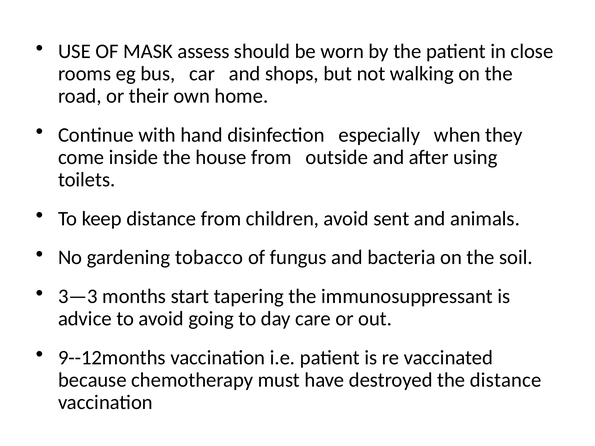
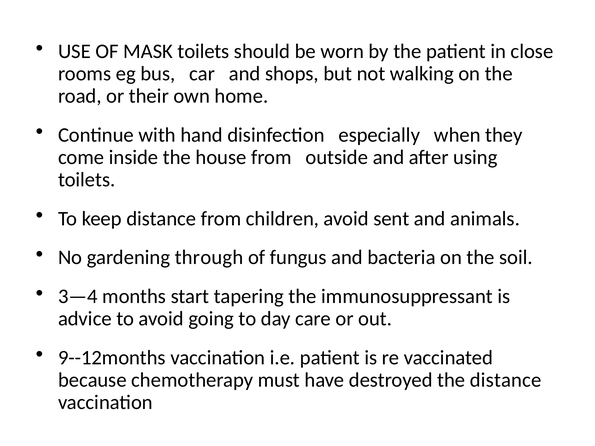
MASK assess: assess -> toilets (203, 52)
tobacco: tobacco -> through (209, 258)
3—3: 3—3 -> 3—4 (78, 297)
